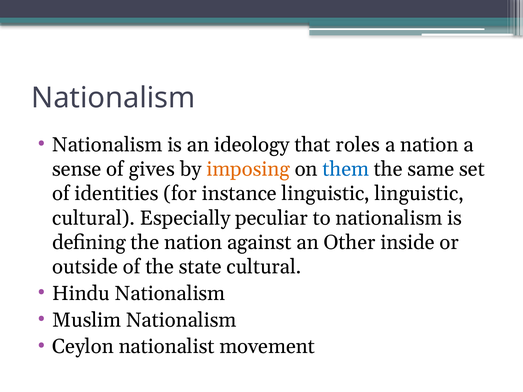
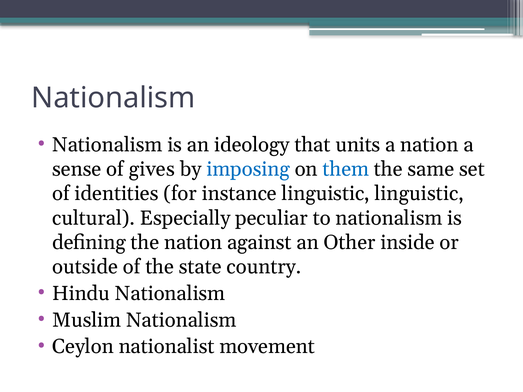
roles: roles -> units (358, 145)
imposing colour: orange -> blue (248, 169)
state cultural: cultural -> country (264, 267)
